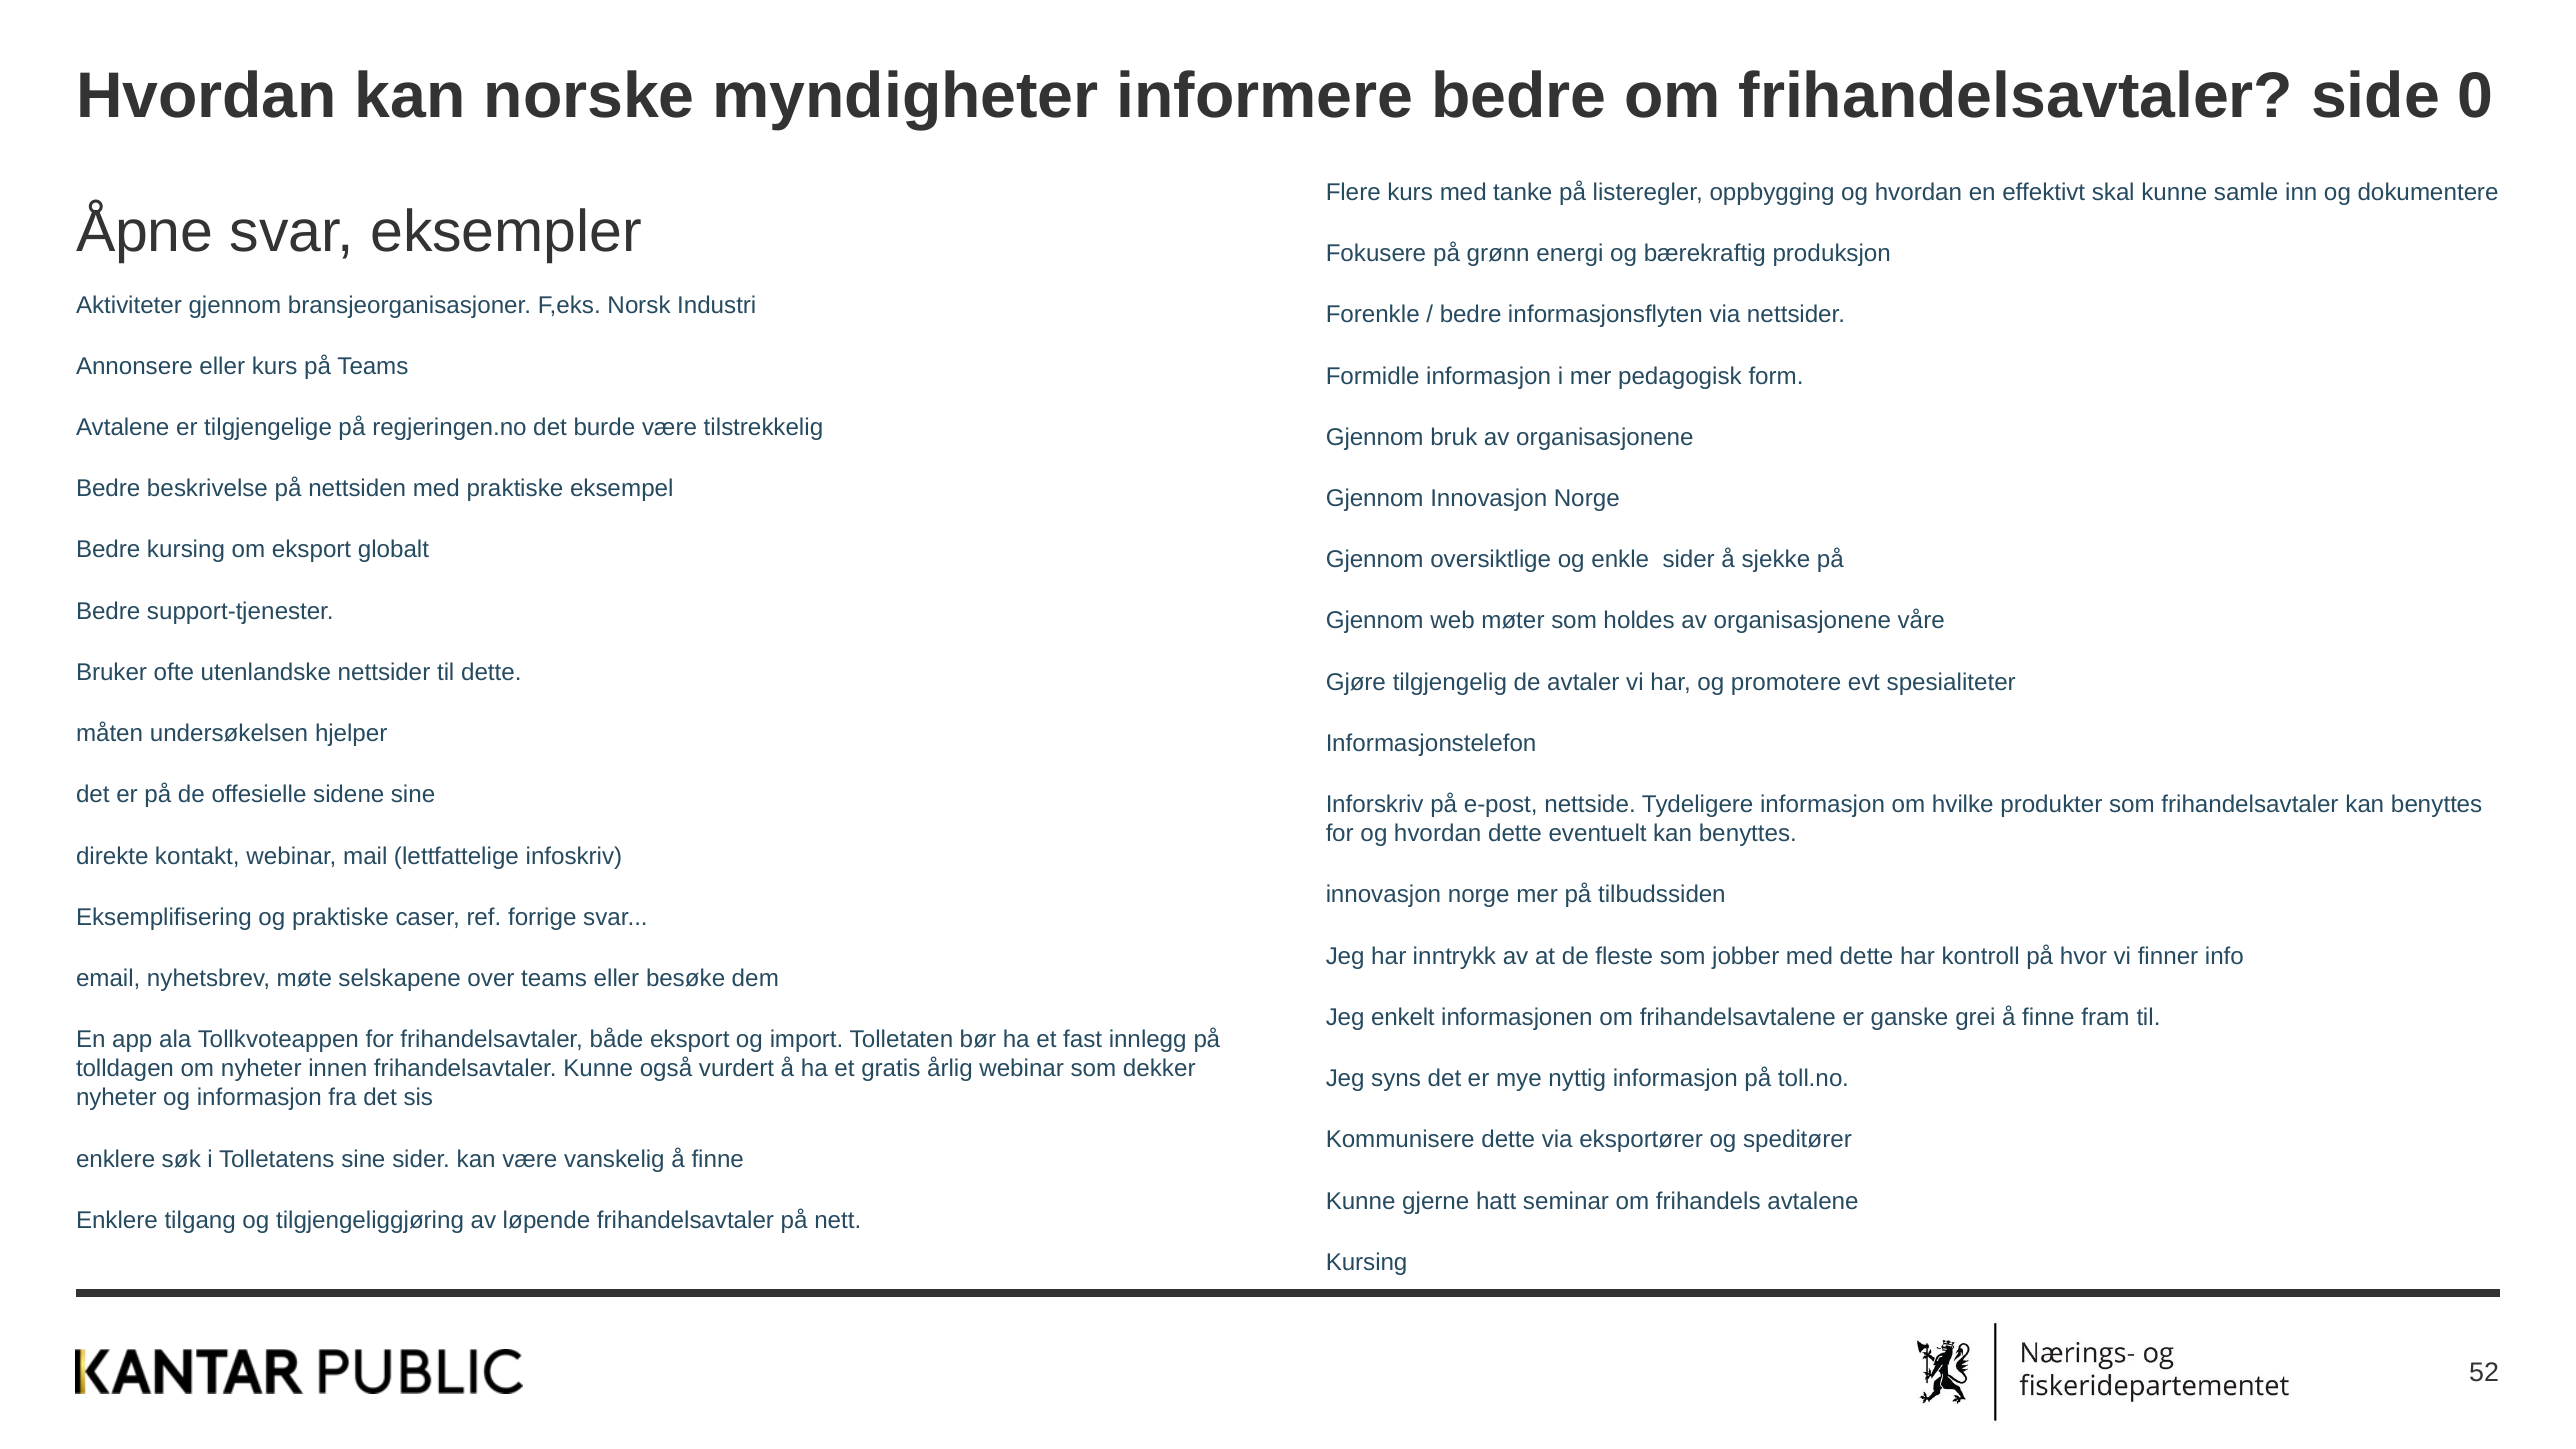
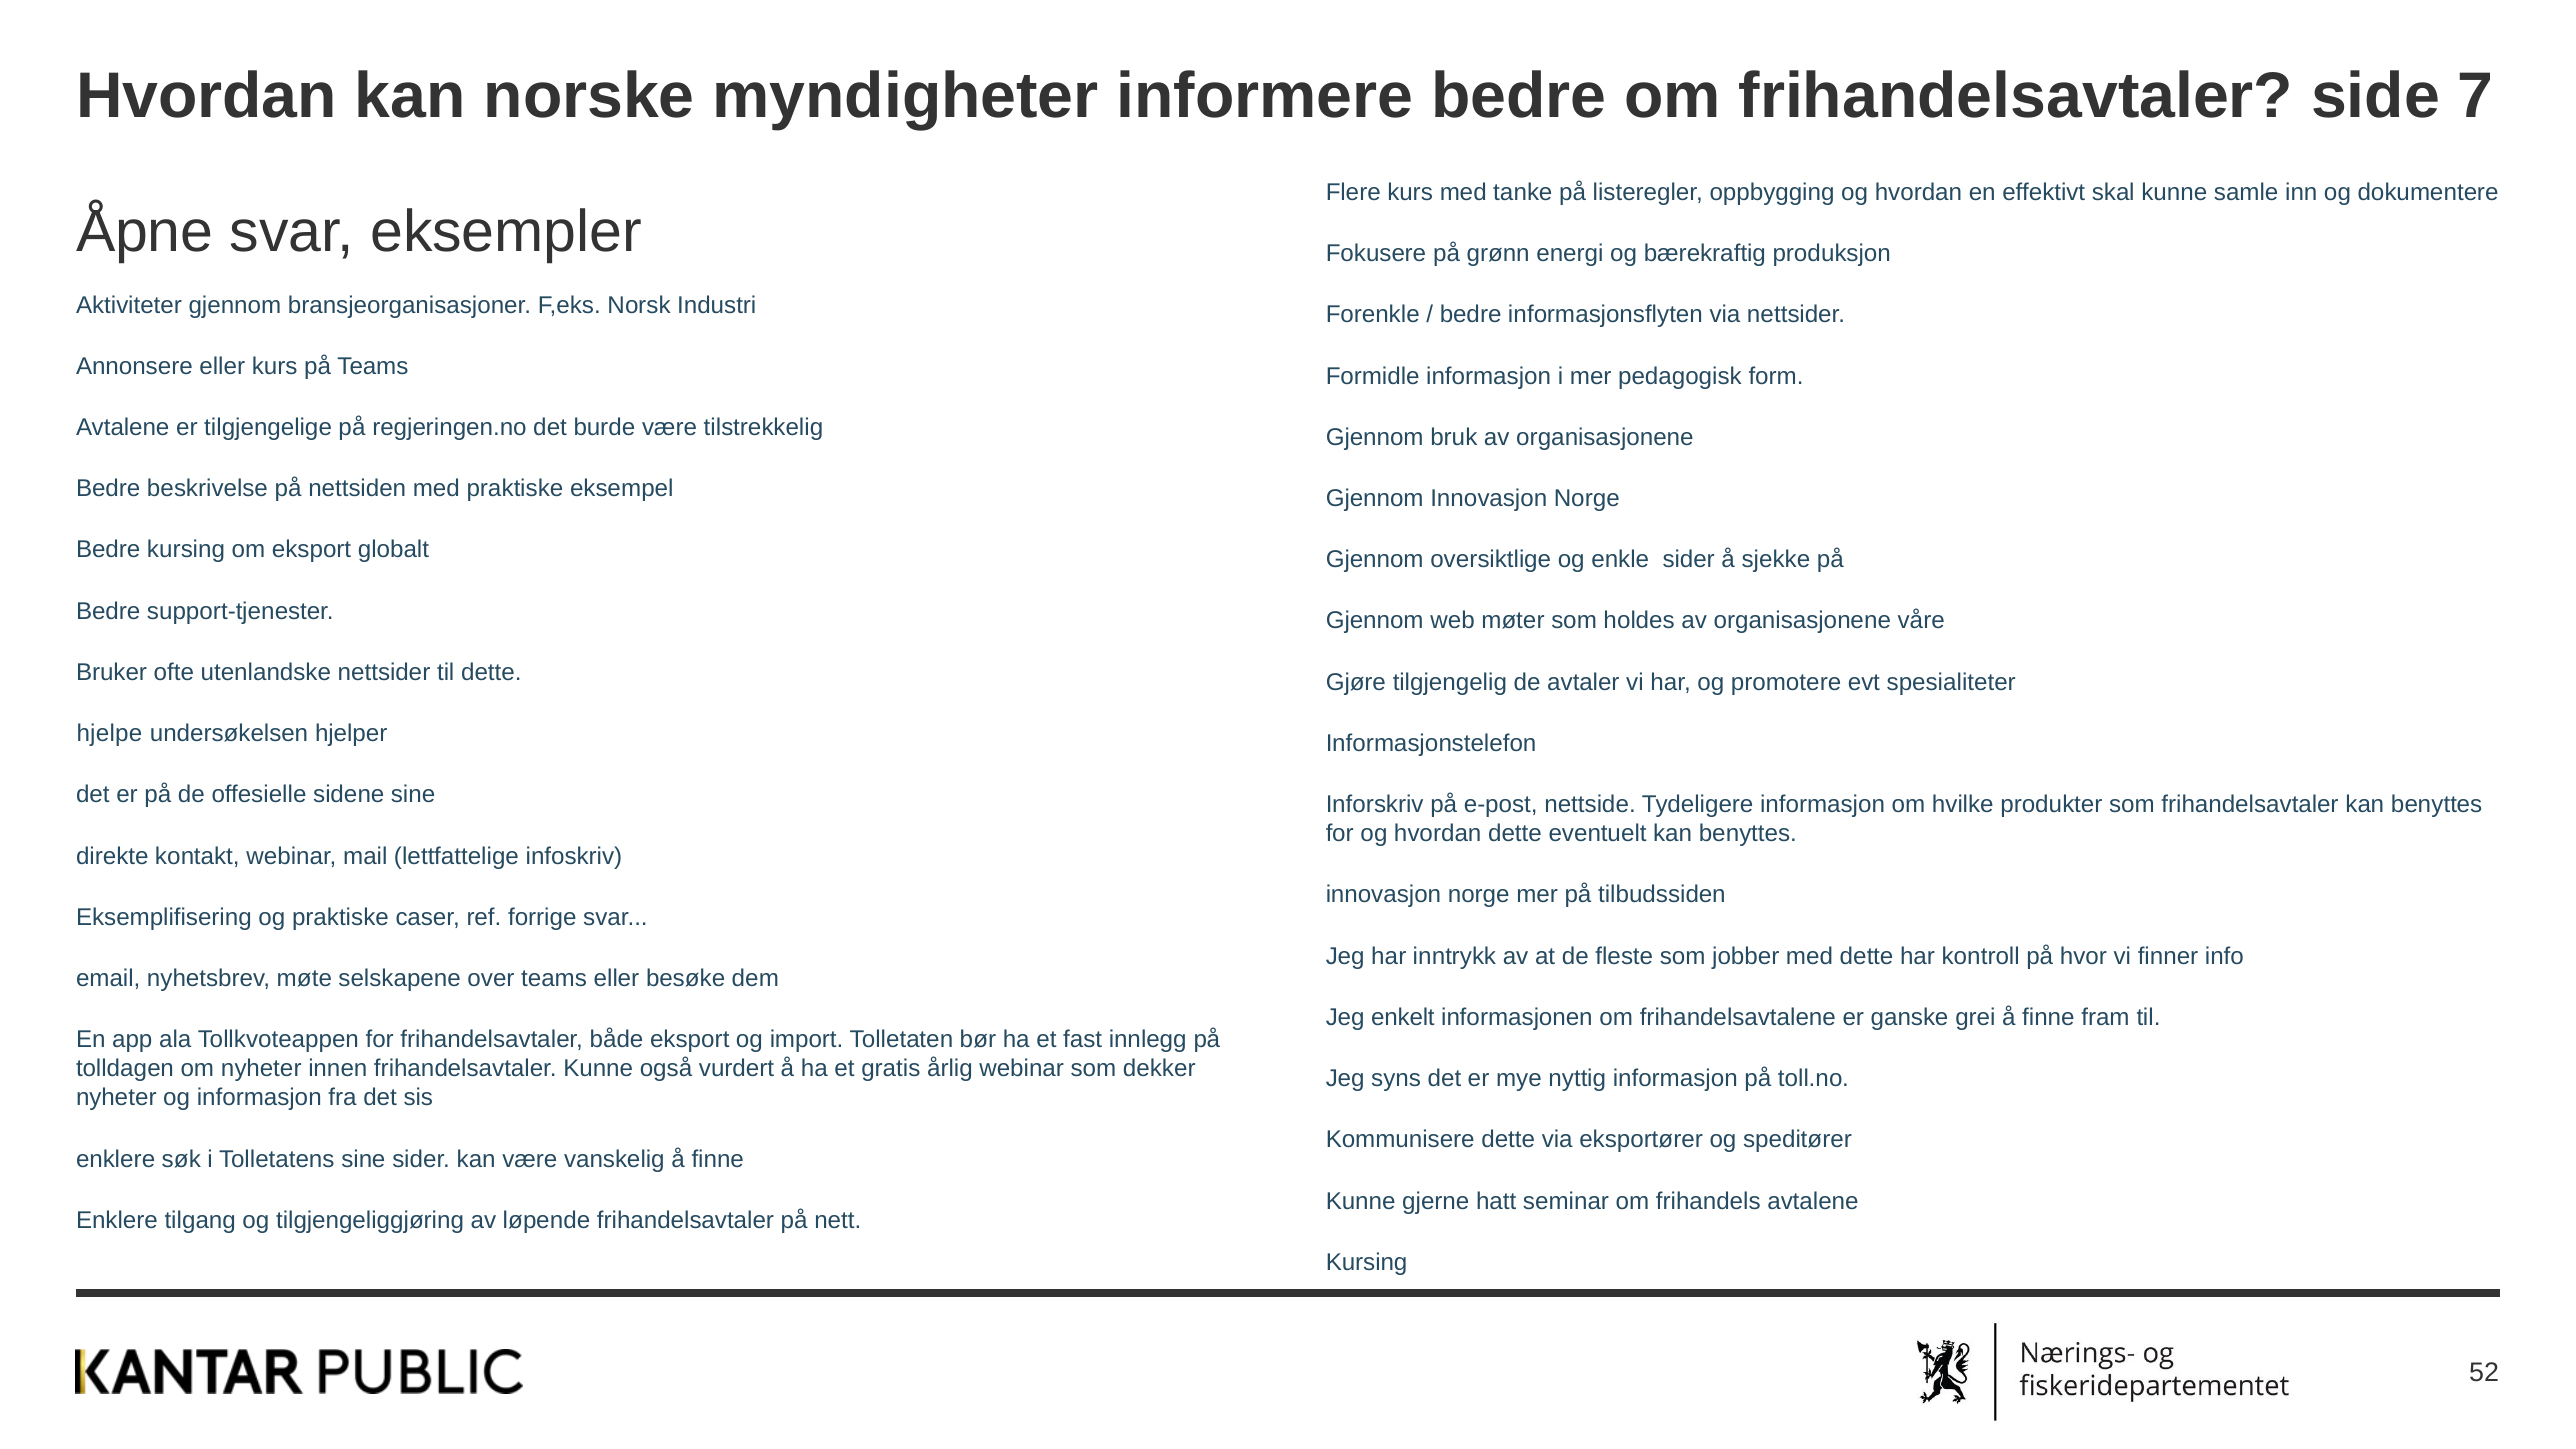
0: 0 -> 7 (2476, 97)
måten: måten -> hjelpe (109, 734)
